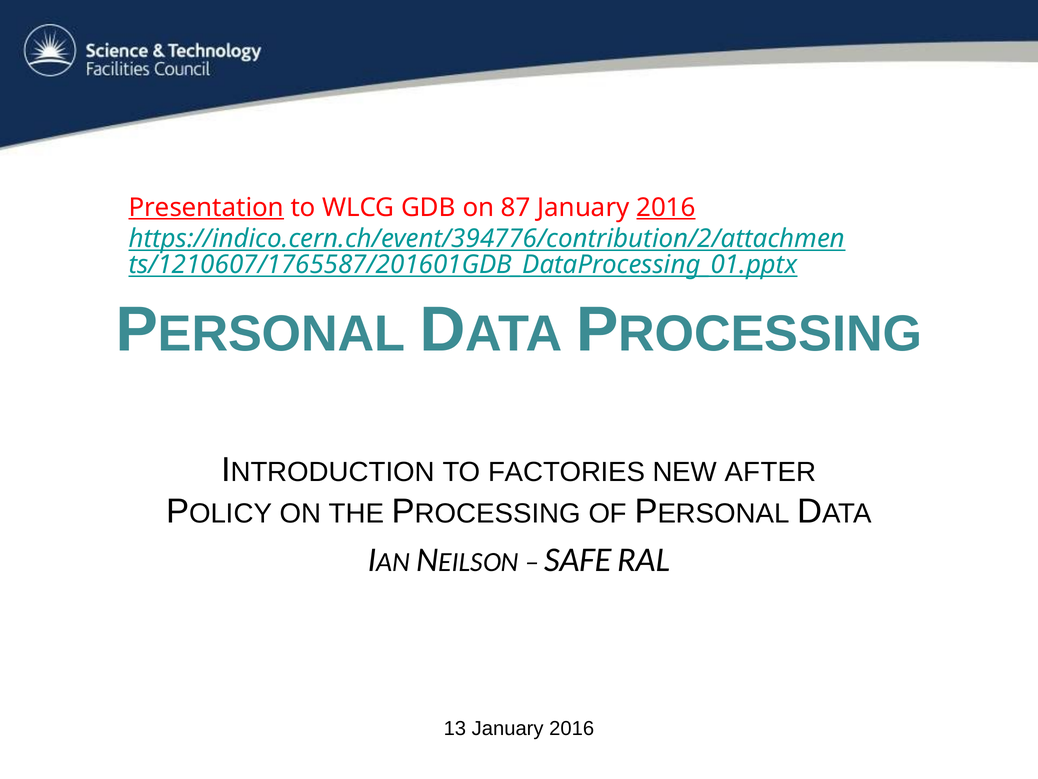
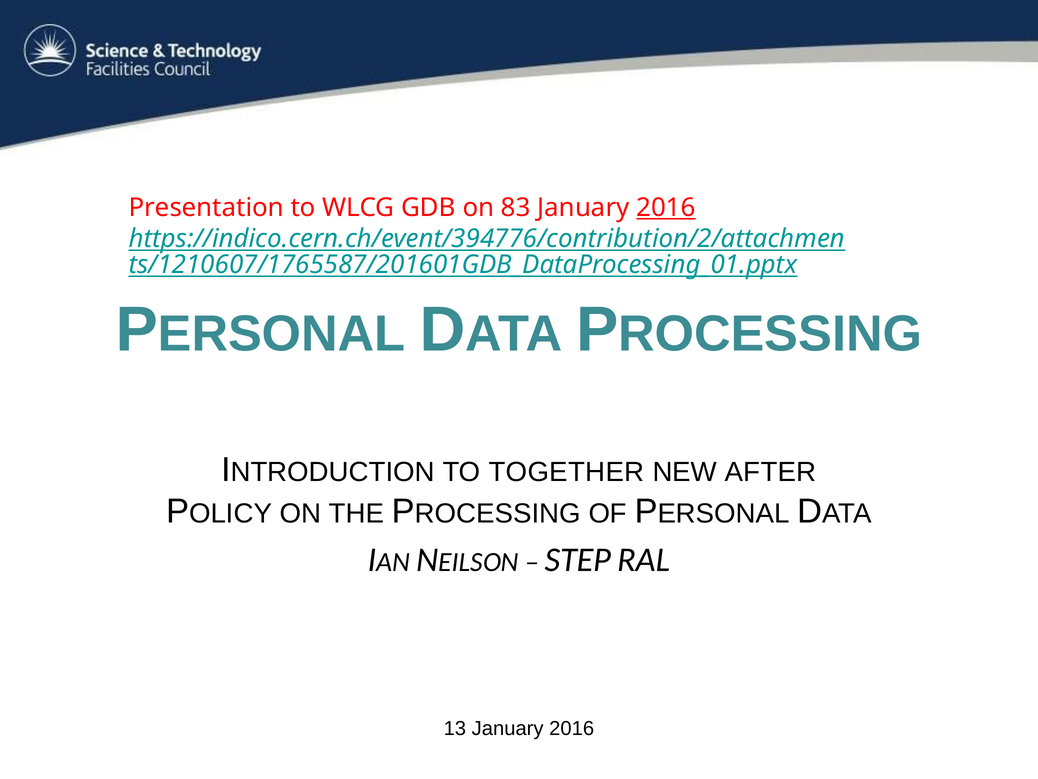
Presentation underline: present -> none (206, 207)
87: 87 -> 83 (516, 207)
FACTORIES: FACTORIES -> TOGETHER (566, 472)
SAFE: SAFE -> STEP (578, 559)
